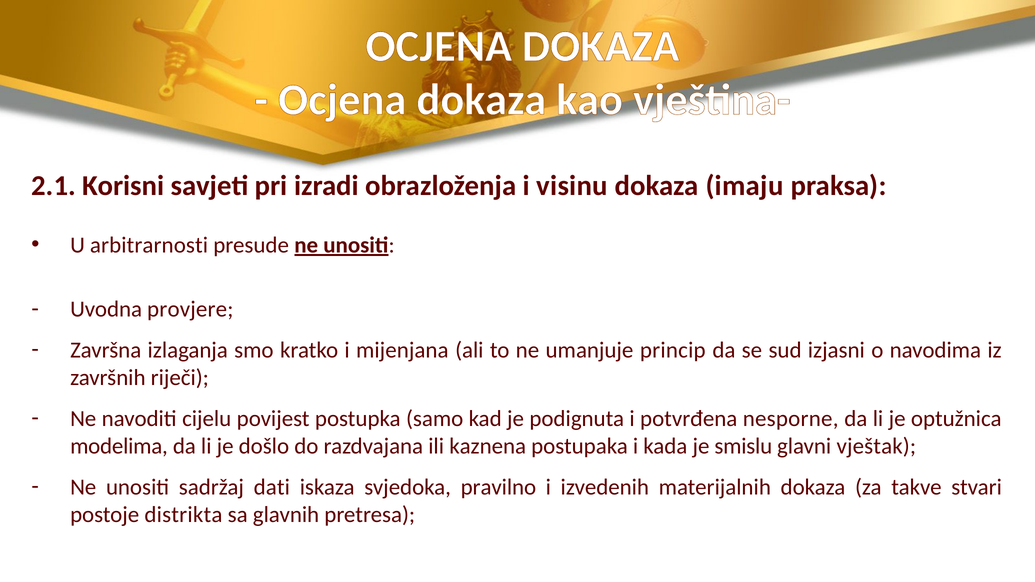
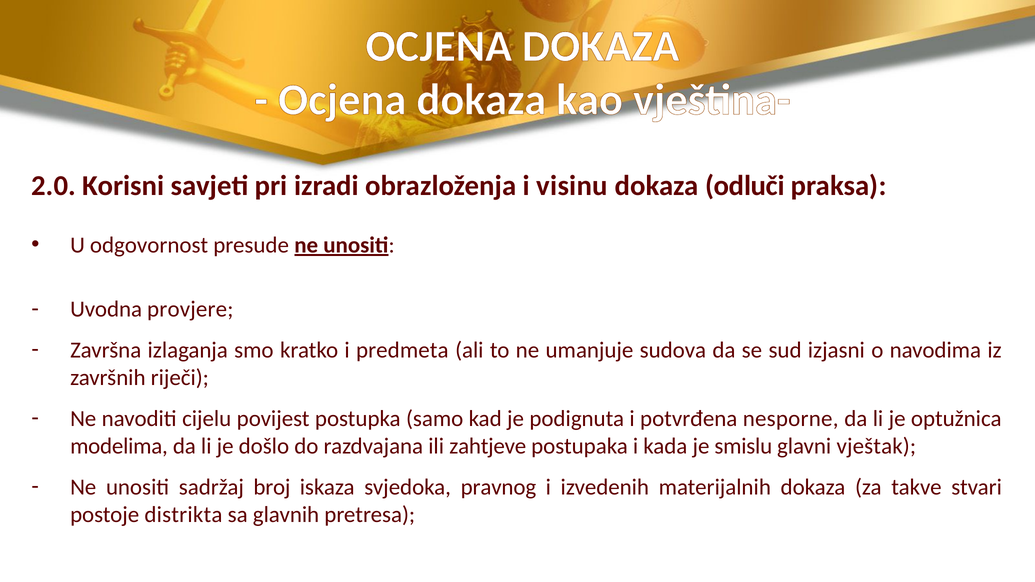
2.1: 2.1 -> 2.0 (54, 186)
imaju: imaju -> odluči (745, 186)
arbitrarnosti: arbitrarnosti -> odgovornost (149, 245)
mijenjana: mijenjana -> predmeta (402, 350)
princip: princip -> sudova (673, 350)
kaznena: kaznena -> zahtjeve (488, 446)
dati: dati -> broj (272, 487)
pravilno: pravilno -> pravnog (498, 487)
